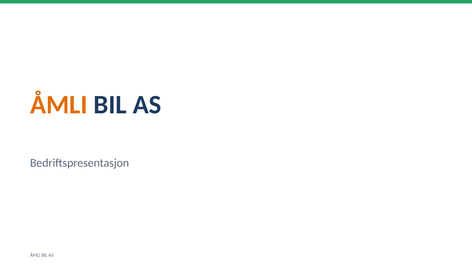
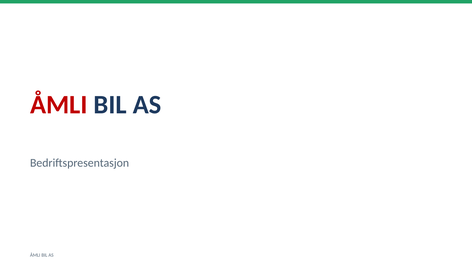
ÅMLI colour: orange -> red (59, 105)
